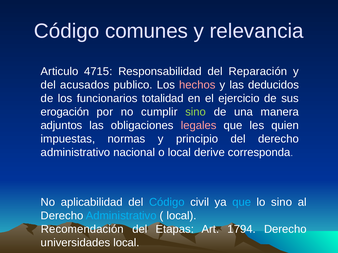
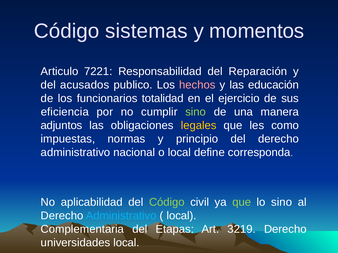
comunes: comunes -> sistemas (146, 31)
relevancia: relevancia -> momentos (257, 31)
4715: 4715 -> 7221 (98, 72)
deducidos: deducidos -> educación (274, 85)
erogación: erogación -> eficiencia (65, 112)
legales colour: pink -> yellow (199, 126)
quien: quien -> como (285, 126)
derive: derive -> define (209, 153)
Código colour: light blue -> light green (167, 203)
que colour: light blue -> light green (242, 203)
Recomendación: Recomendación -> Complementaria (82, 230)
1794: 1794 -> 3219 (242, 230)
